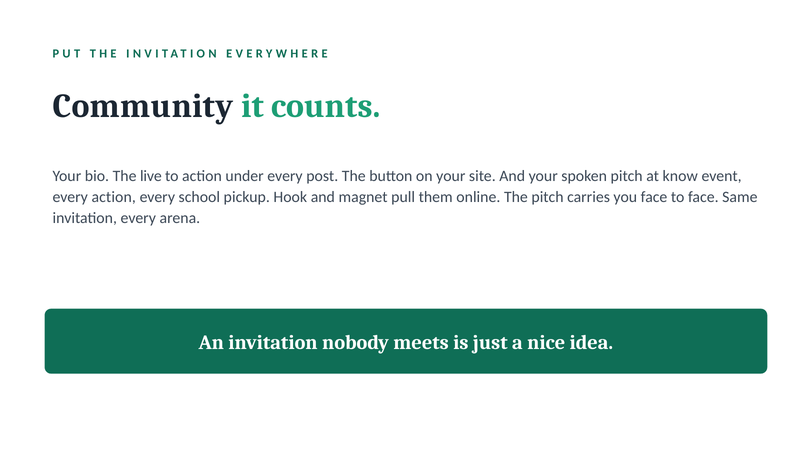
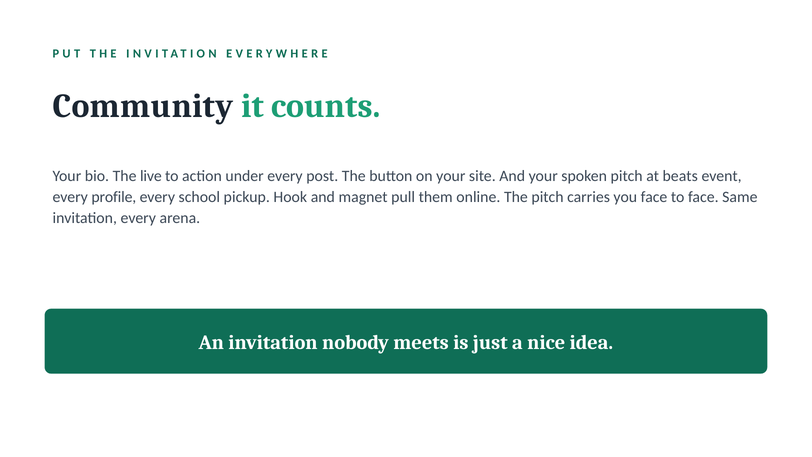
know: know -> beats (680, 176)
every action: action -> profile (114, 197)
